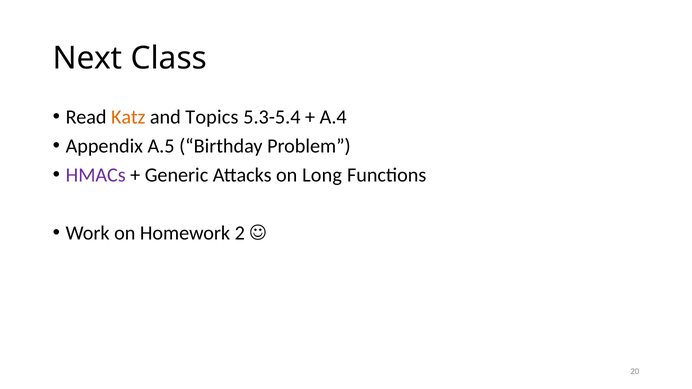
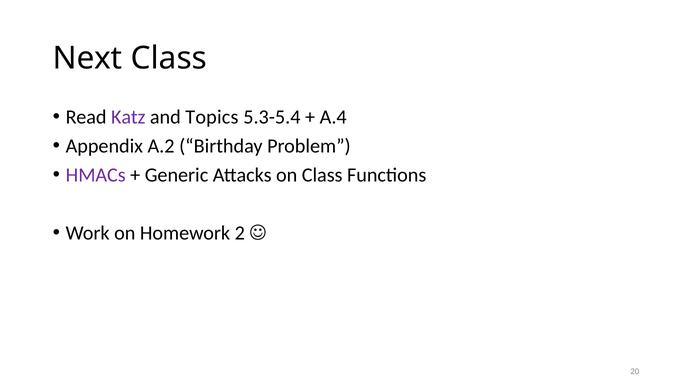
Katz colour: orange -> purple (128, 117)
A.5: A.5 -> A.2 (161, 146)
on Long: Long -> Class (322, 175)
